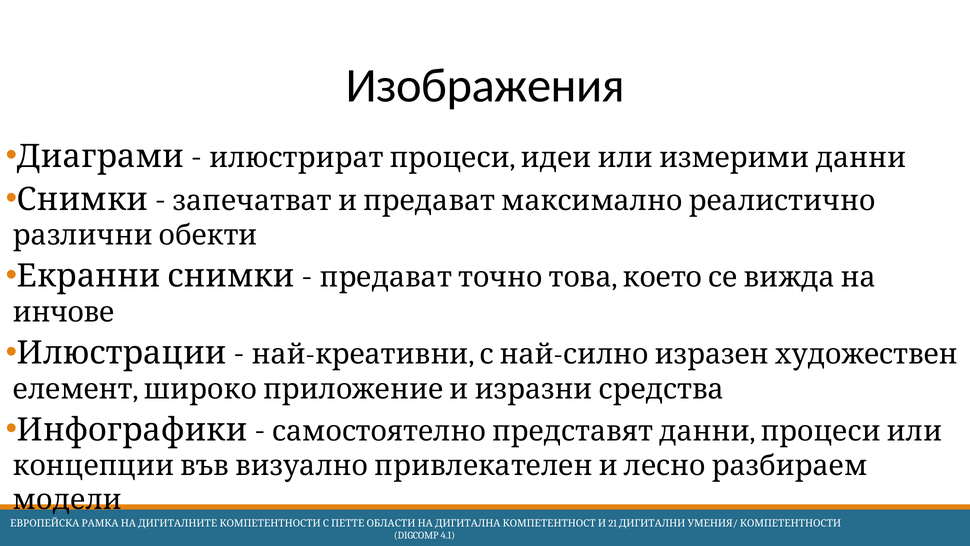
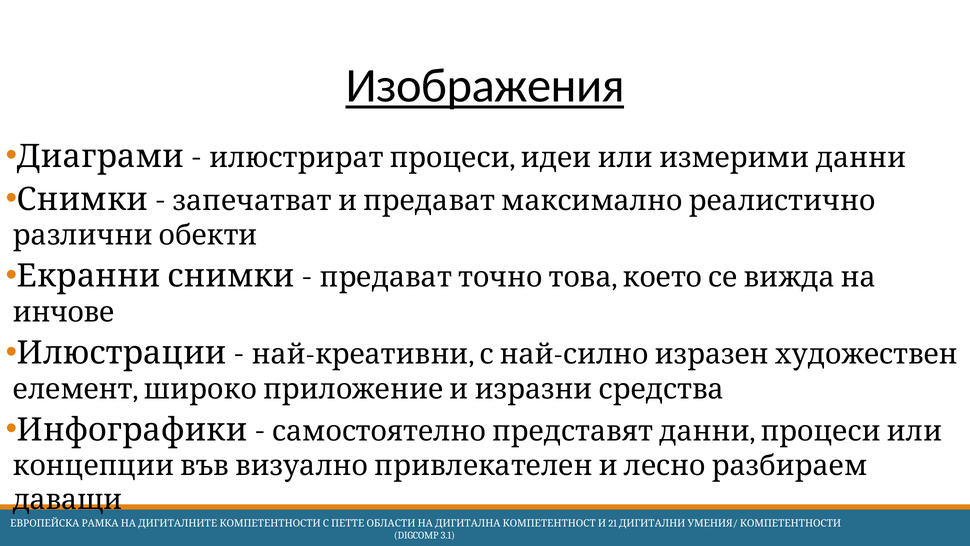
Изображения underline: none -> present (485, 86)
модели: модели -> даващи (68, 500)
4.1: 4.1 -> 3.1 (448, 535)
